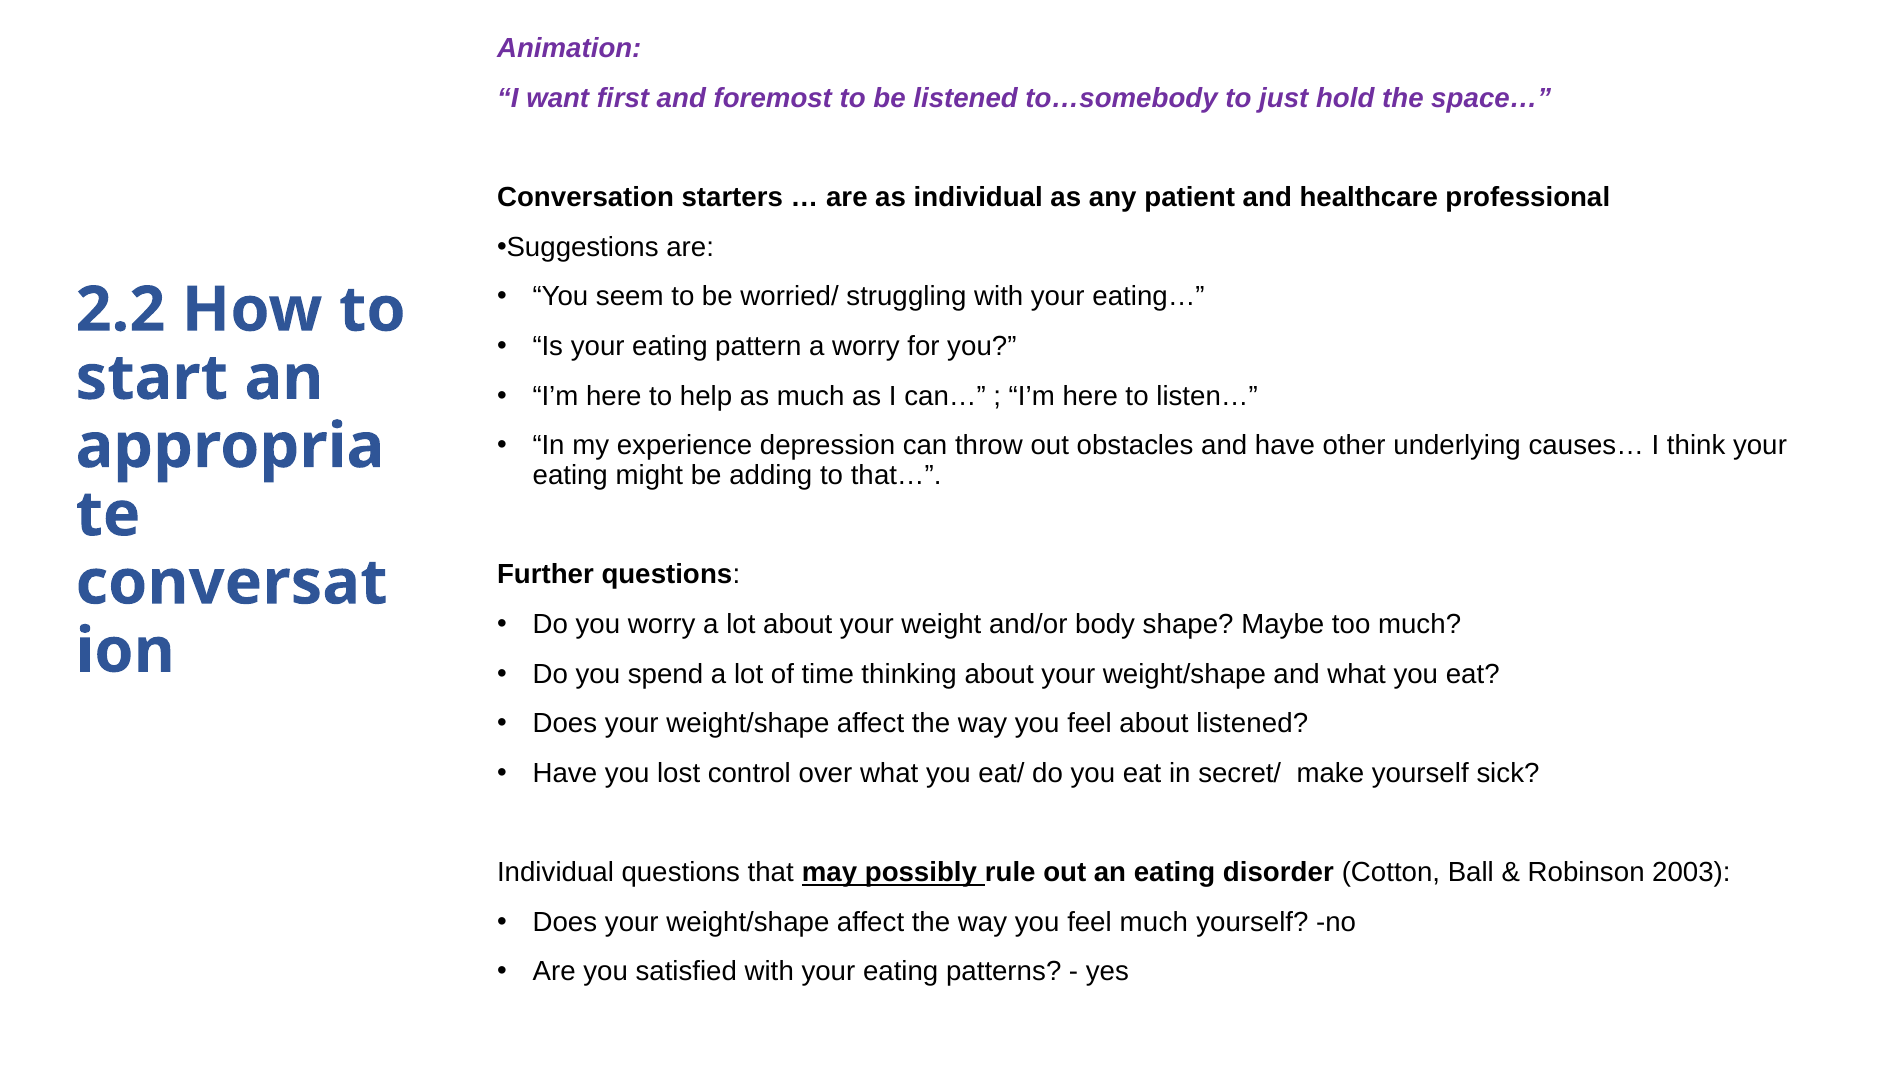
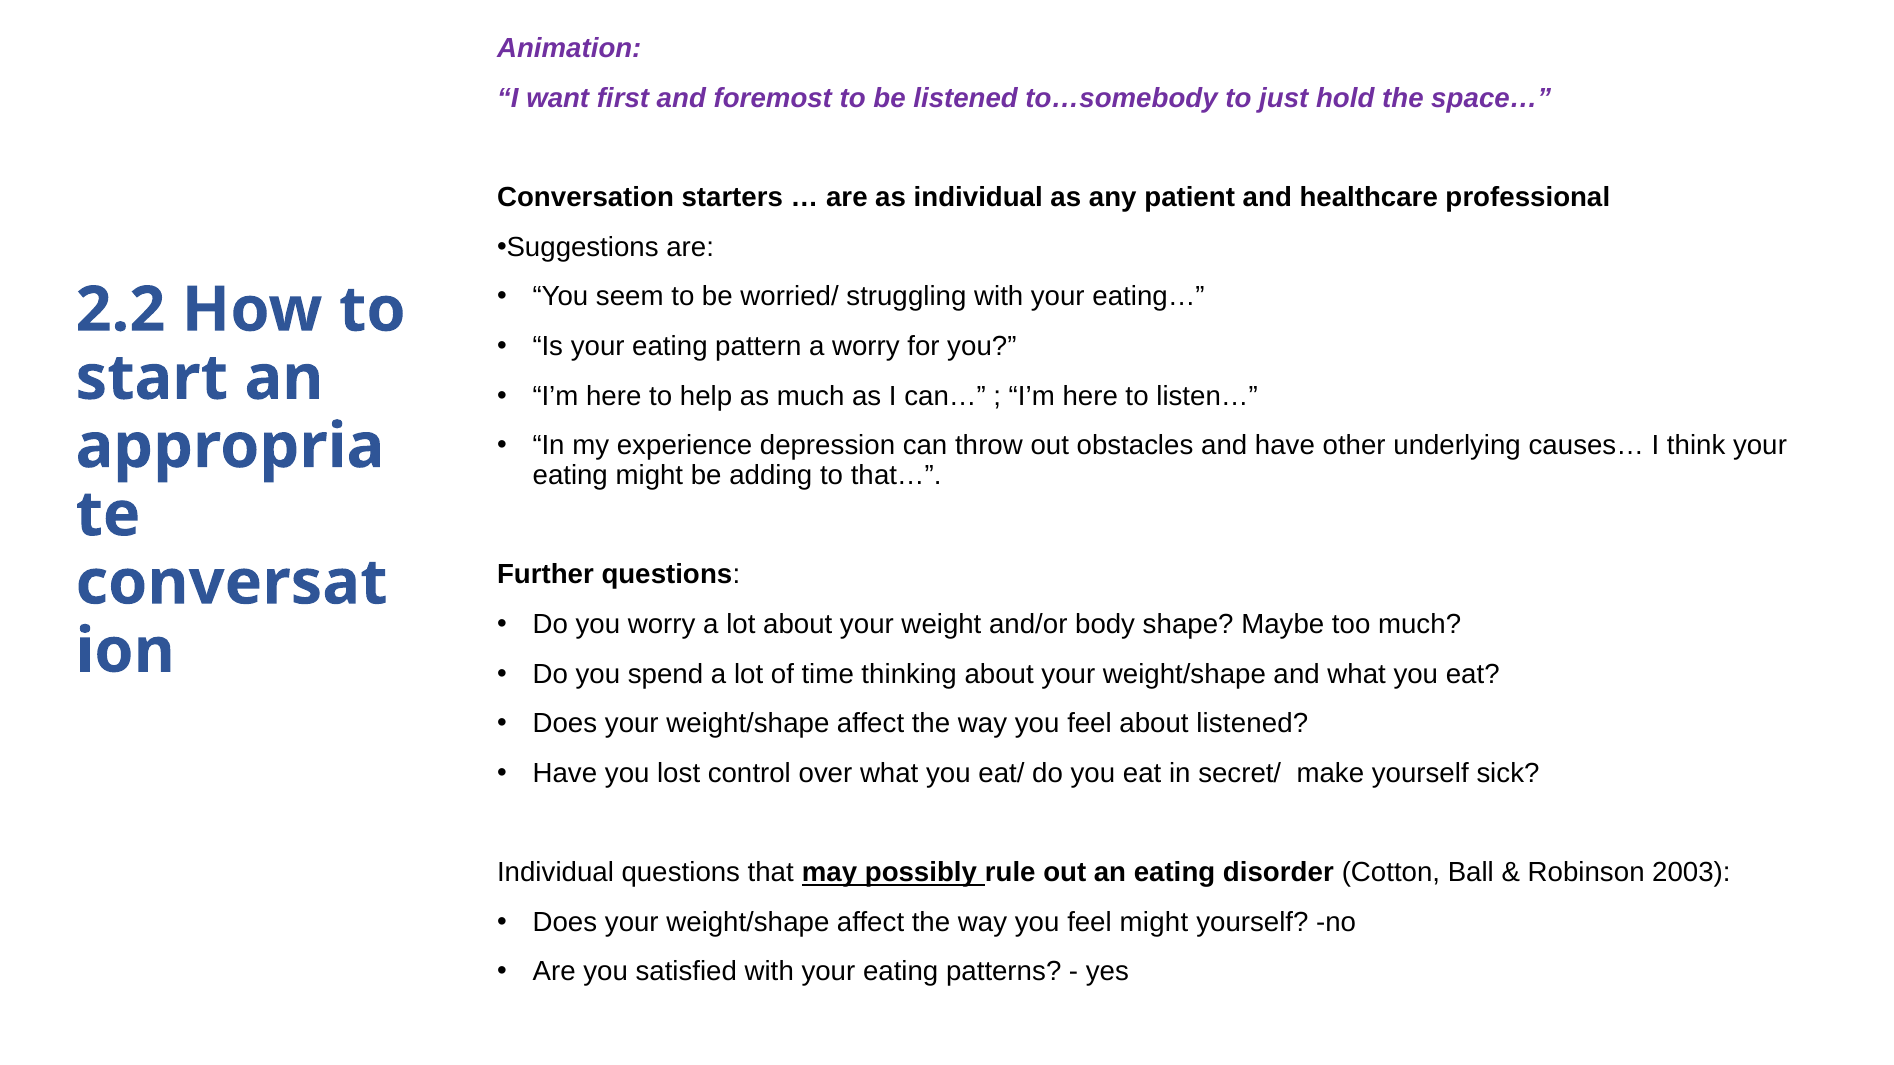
feel much: much -> might (1154, 922)
